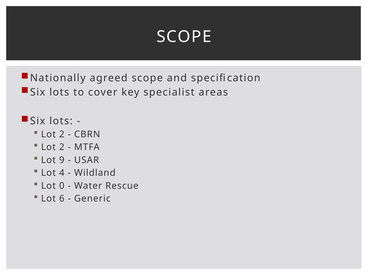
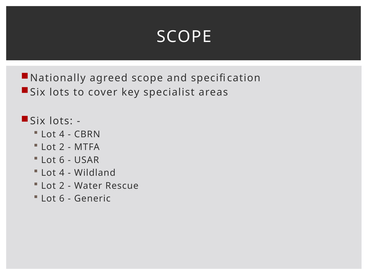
2: 2 -> 4 (62, 134)
9: 9 -> 6 (62, 160)
0: 0 -> 2 (62, 186)
